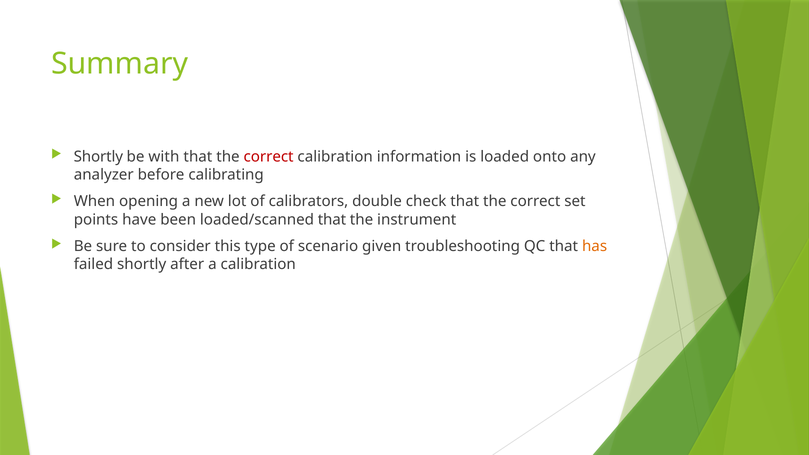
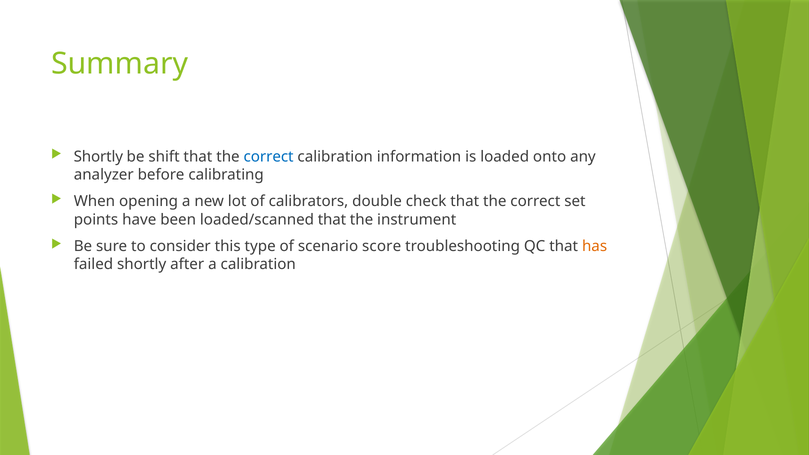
with: with -> shift (164, 157)
correct colour: red -> blue (269, 157)
given: given -> score (382, 246)
